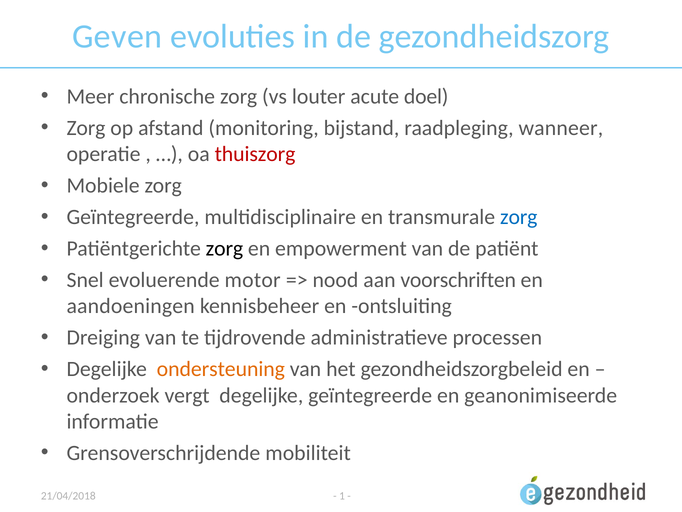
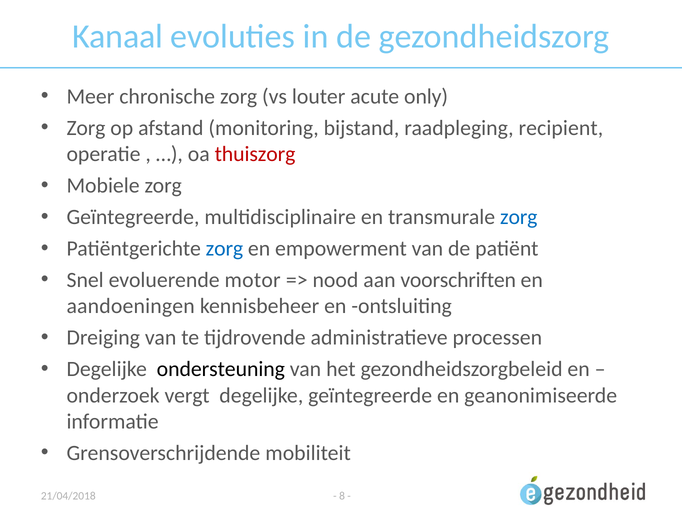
Geven: Geven -> Kanaal (118, 36)
doel: doel -> only (426, 97)
wanneer: wanneer -> recipient (561, 128)
zorg colour: black -> blue (224, 248)
ondersteuning colour: orange -> black (221, 369)
1: 1 -> 8 (342, 496)
